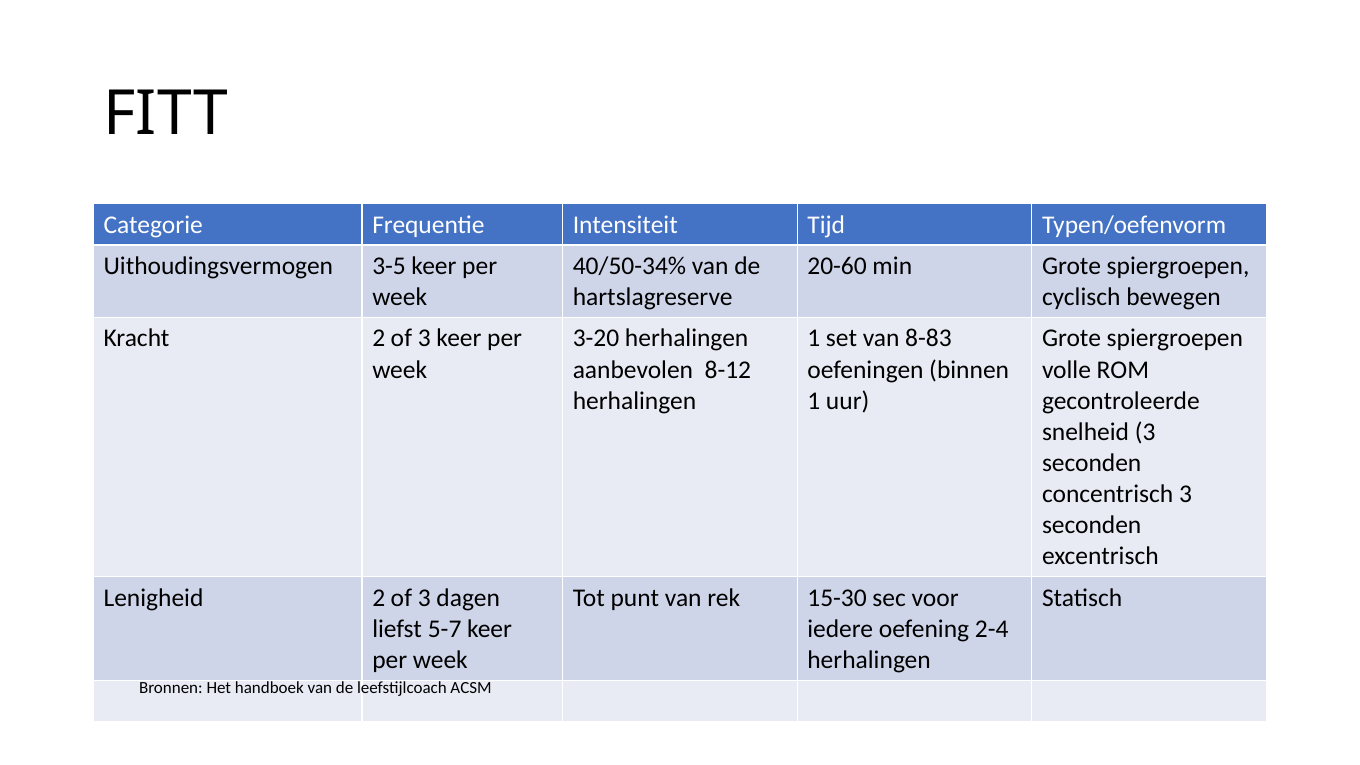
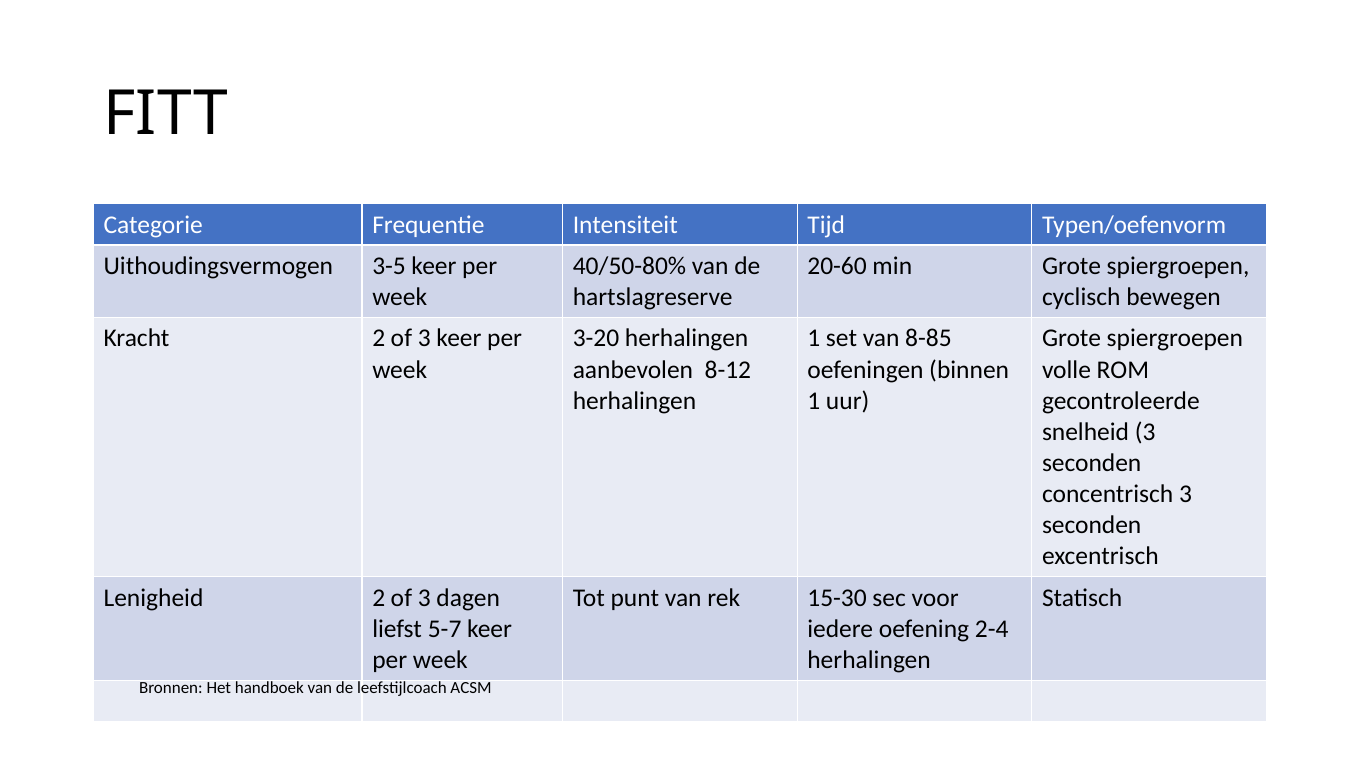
40/50-34%: 40/50-34% -> 40/50-80% (629, 266)
8-83: 8-83 -> 8-85 (928, 338)
